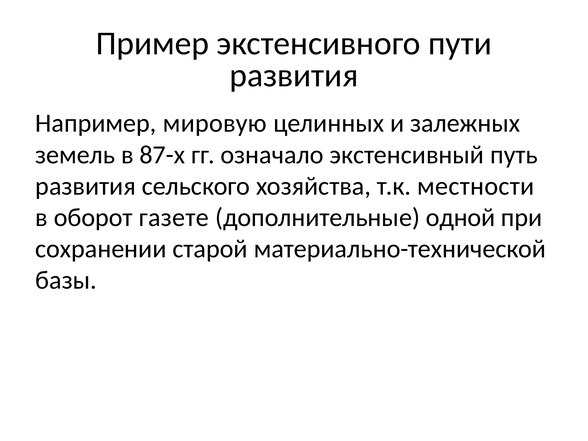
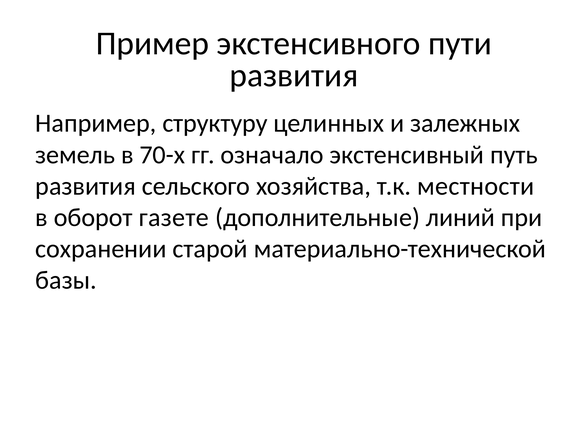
мировую: мировую -> структуру (215, 123)
87-х: 87-х -> 70-х (162, 155)
одной: одной -> линий (460, 217)
